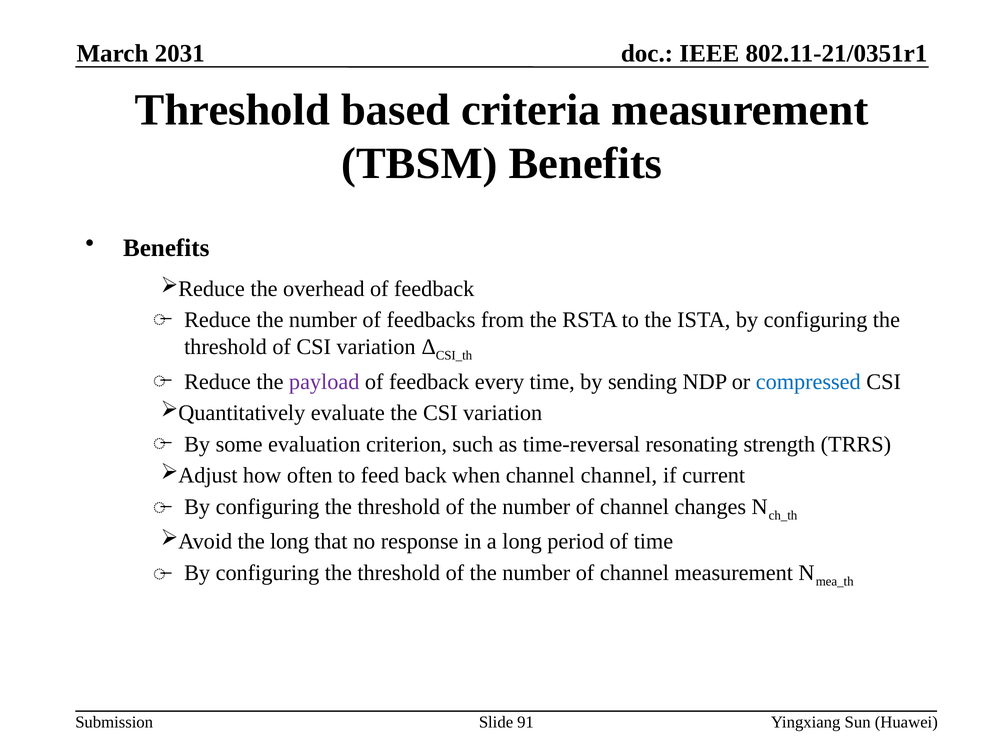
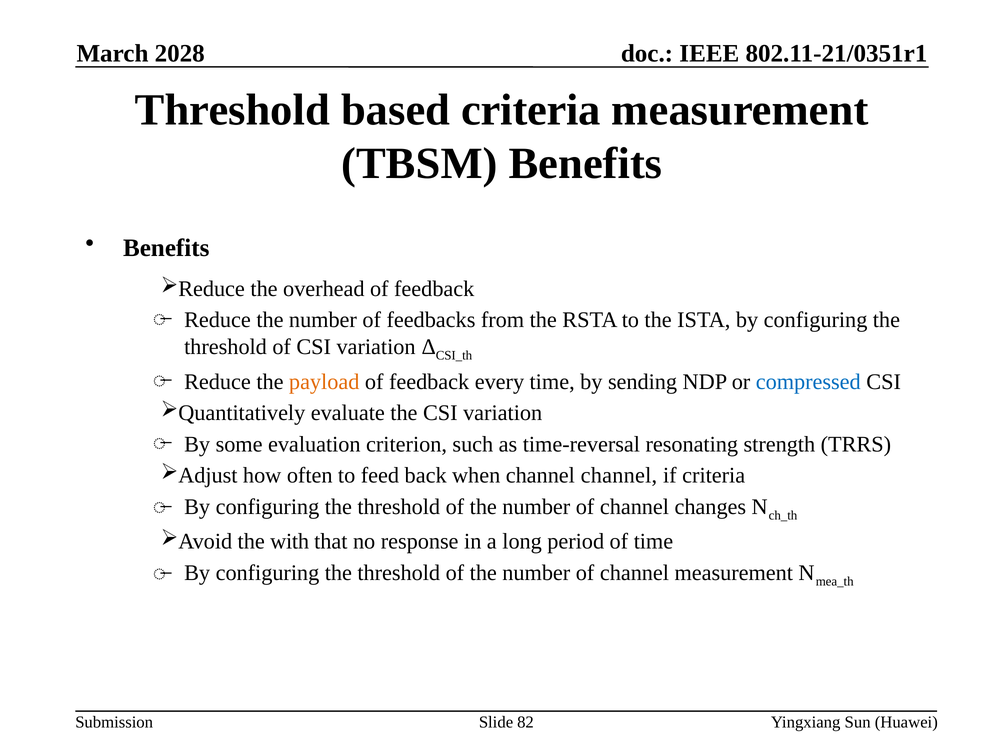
2031: 2031 -> 2028 (180, 54)
payload colour: purple -> orange (324, 382)
if current: current -> criteria (714, 475)
the long: long -> with (290, 542)
91: 91 -> 82 (525, 722)
